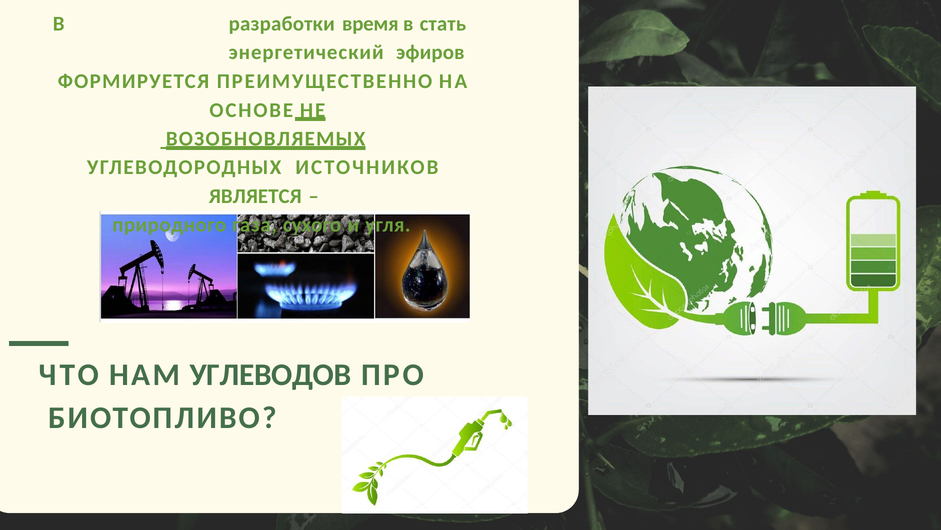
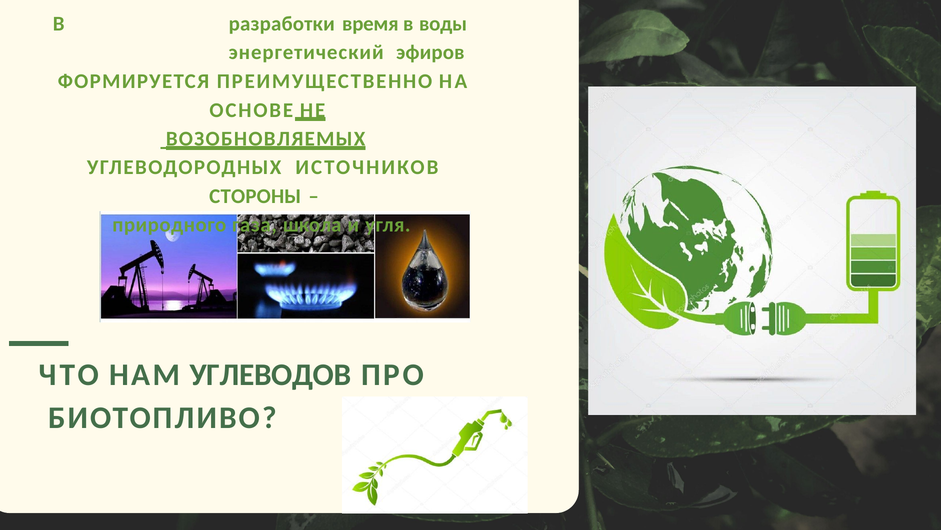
стать: стать -> воды (443, 24)
ЯВЛЯЕТСЯ: ЯВЛЯЕТСЯ -> СТОРОНЫ (255, 196)
сухого: сухого -> школа (312, 225)
